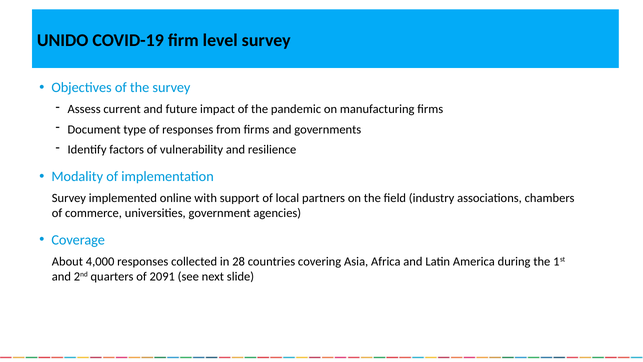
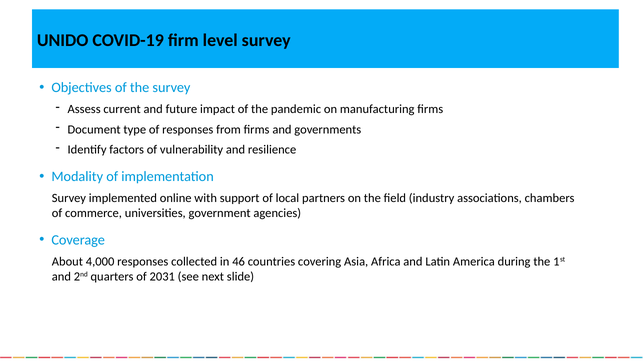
28: 28 -> 46 (239, 261)
2091: 2091 -> 2031 (162, 276)
